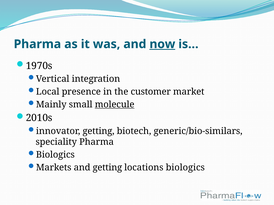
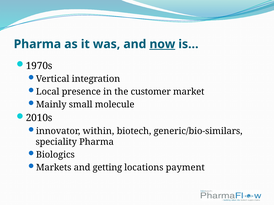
molecule underline: present -> none (115, 105)
innovator getting: getting -> within (98, 131)
locations biologics: biologics -> payment (185, 168)
